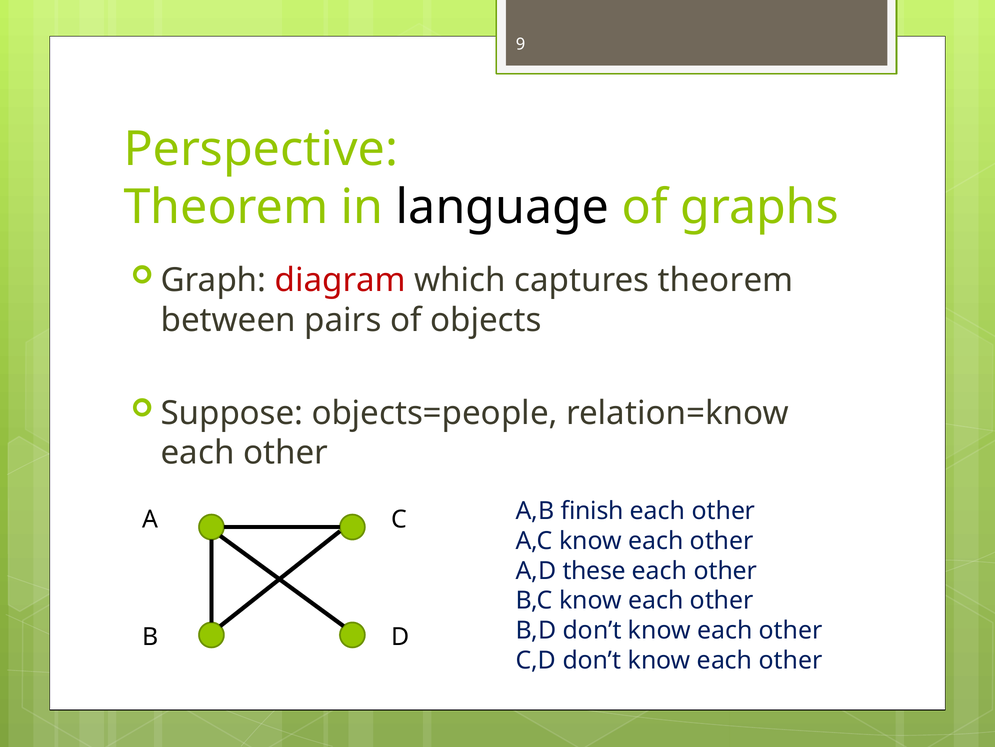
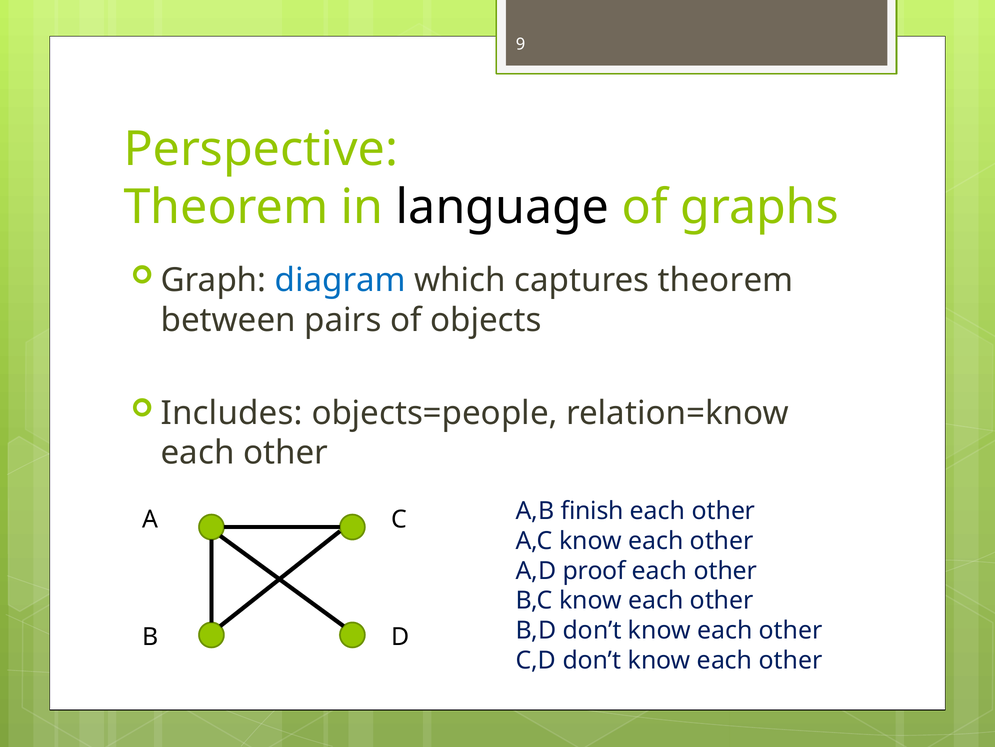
diagram colour: red -> blue (340, 280)
Suppose: Suppose -> Includes (232, 413)
these: these -> proof (594, 570)
